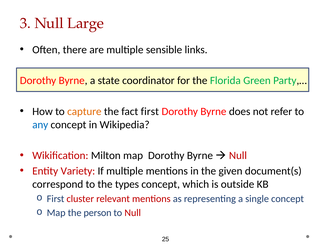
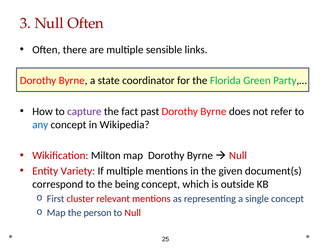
Null Large: Large -> Often (86, 23)
capture colour: orange -> purple (84, 112)
fact first: first -> past (150, 112)
types: types -> being (127, 184)
